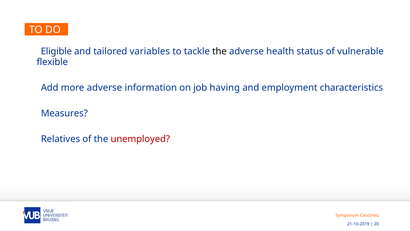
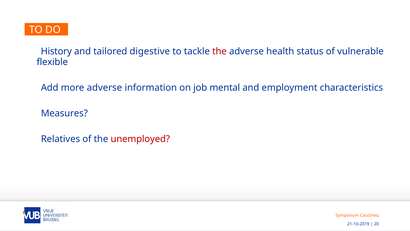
Eligible: Eligible -> History (56, 51)
variables: variables -> digestive (150, 51)
the colour: black -> red (219, 51)
having: having -> mental (225, 88)
